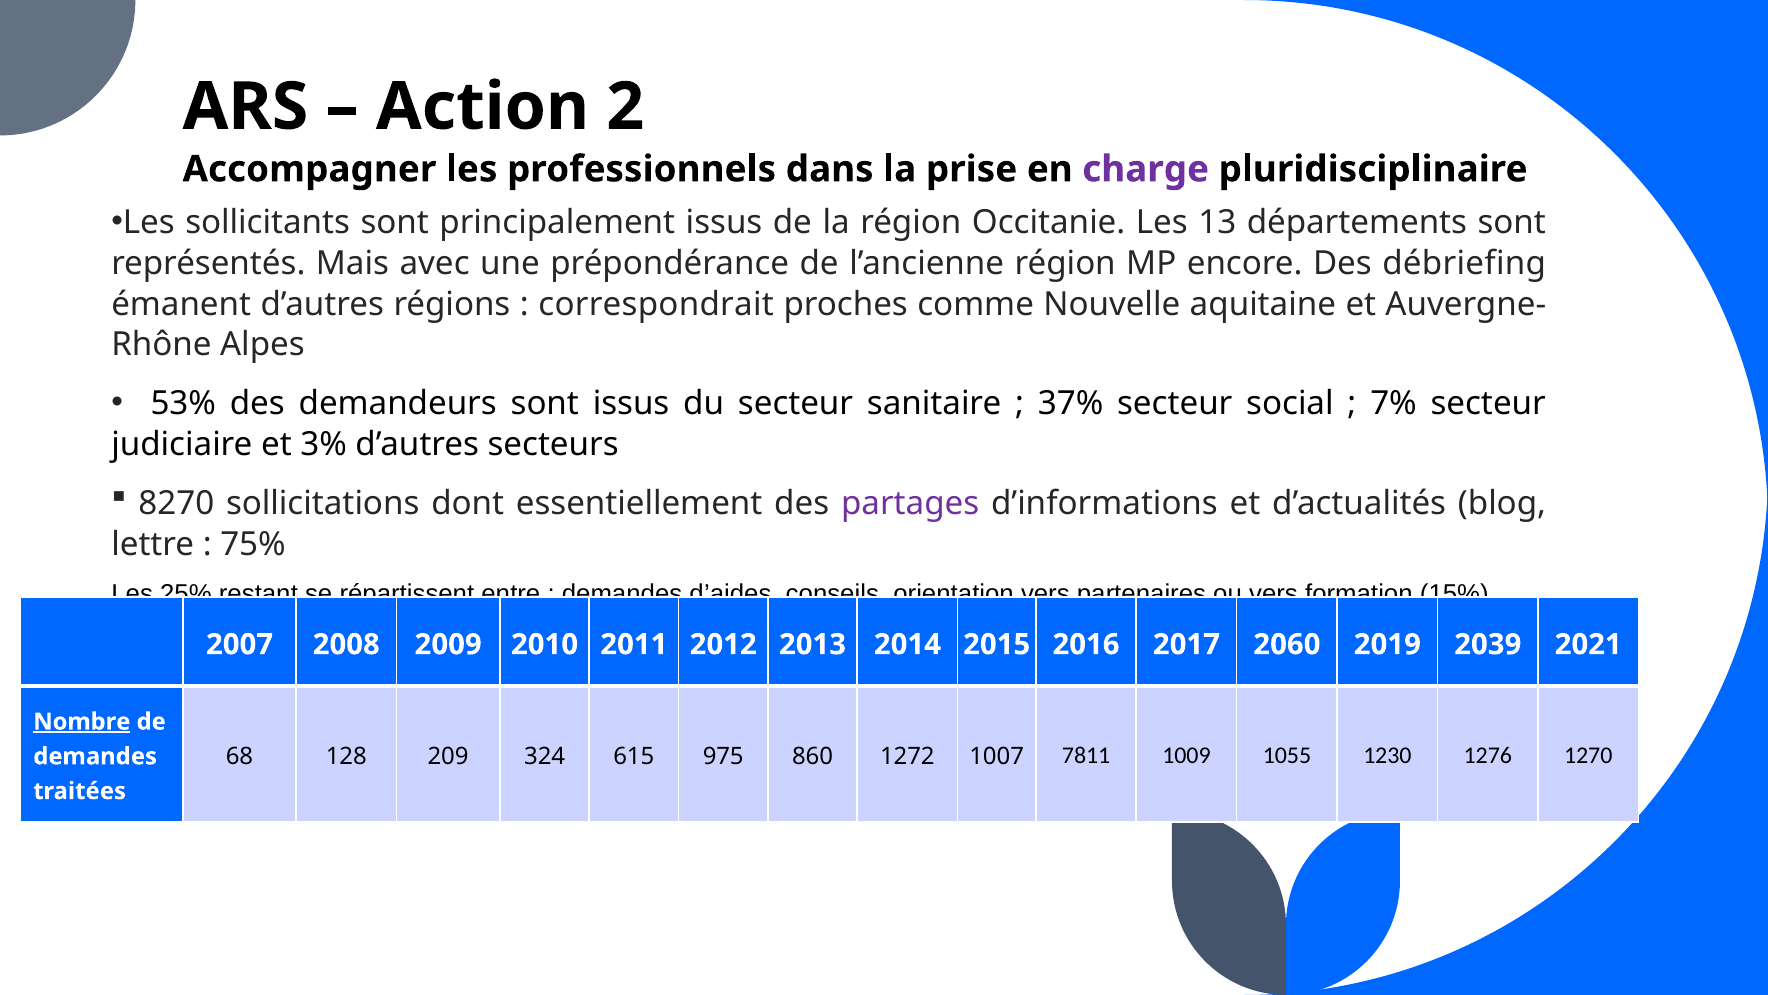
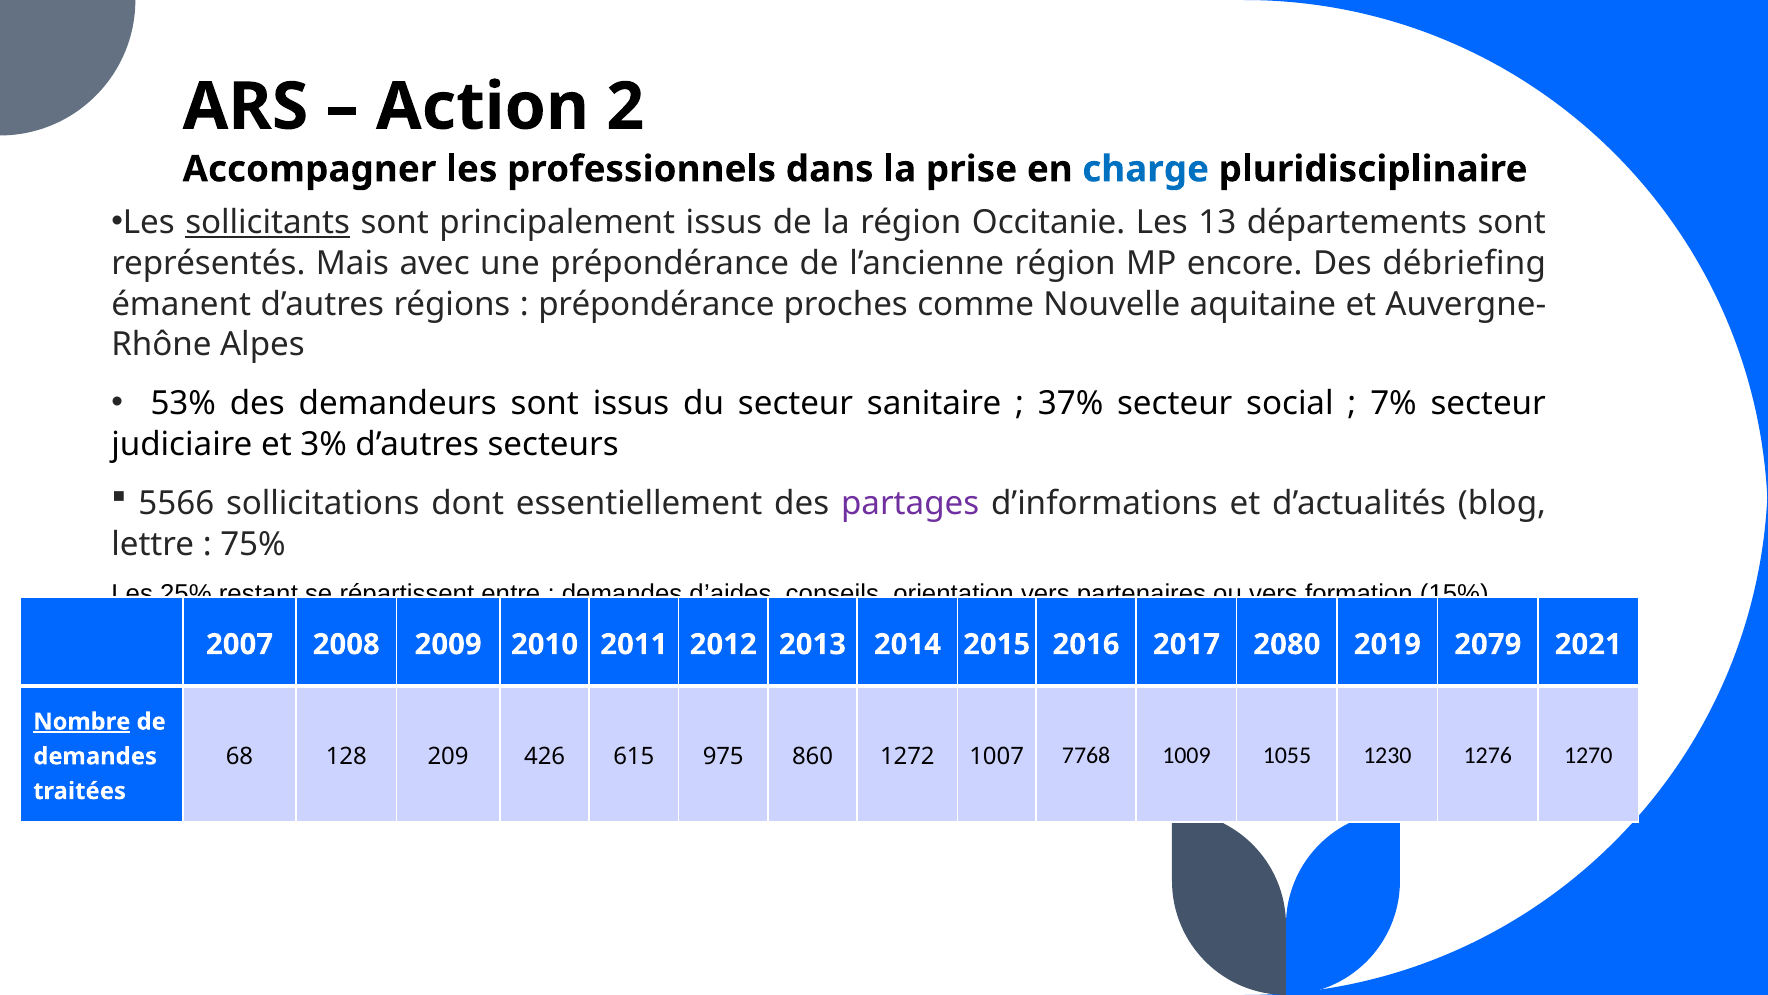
charge colour: purple -> blue (1146, 169)
sollicitants underline: none -> present (268, 223)
correspondrait: correspondrait -> prépondérance (656, 304)
8270: 8270 -> 5566 (176, 503)
2060: 2060 -> 2080 (1287, 644)
2039: 2039 -> 2079 (1488, 644)
324: 324 -> 426 (545, 756)
7811: 7811 -> 7768 (1086, 755)
